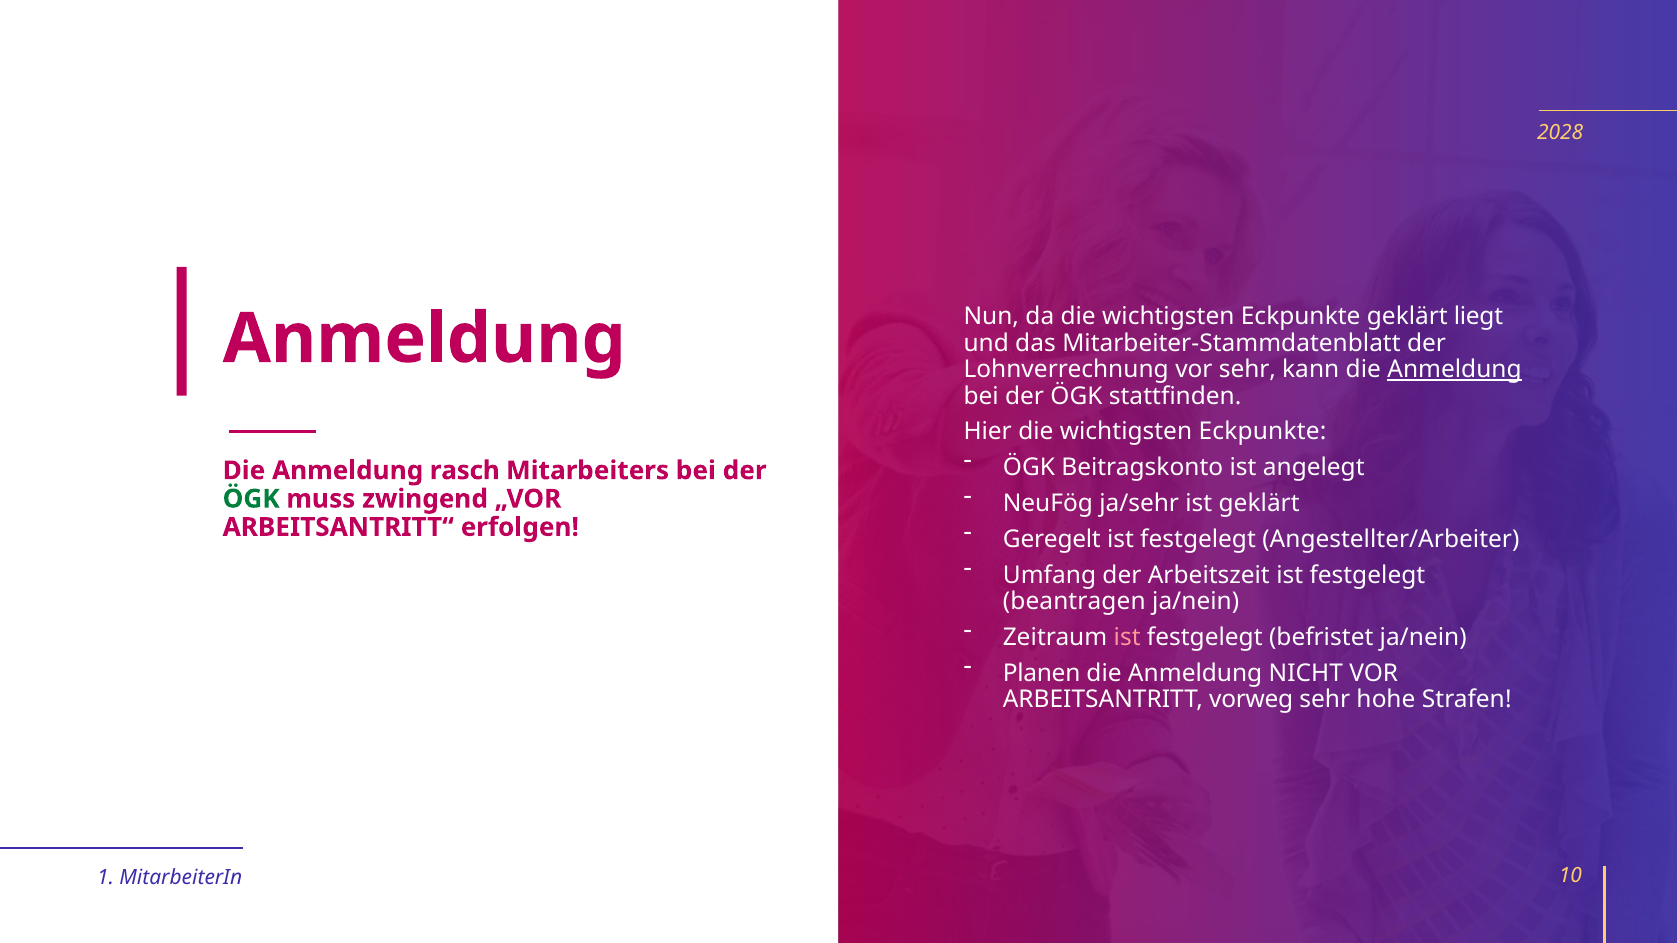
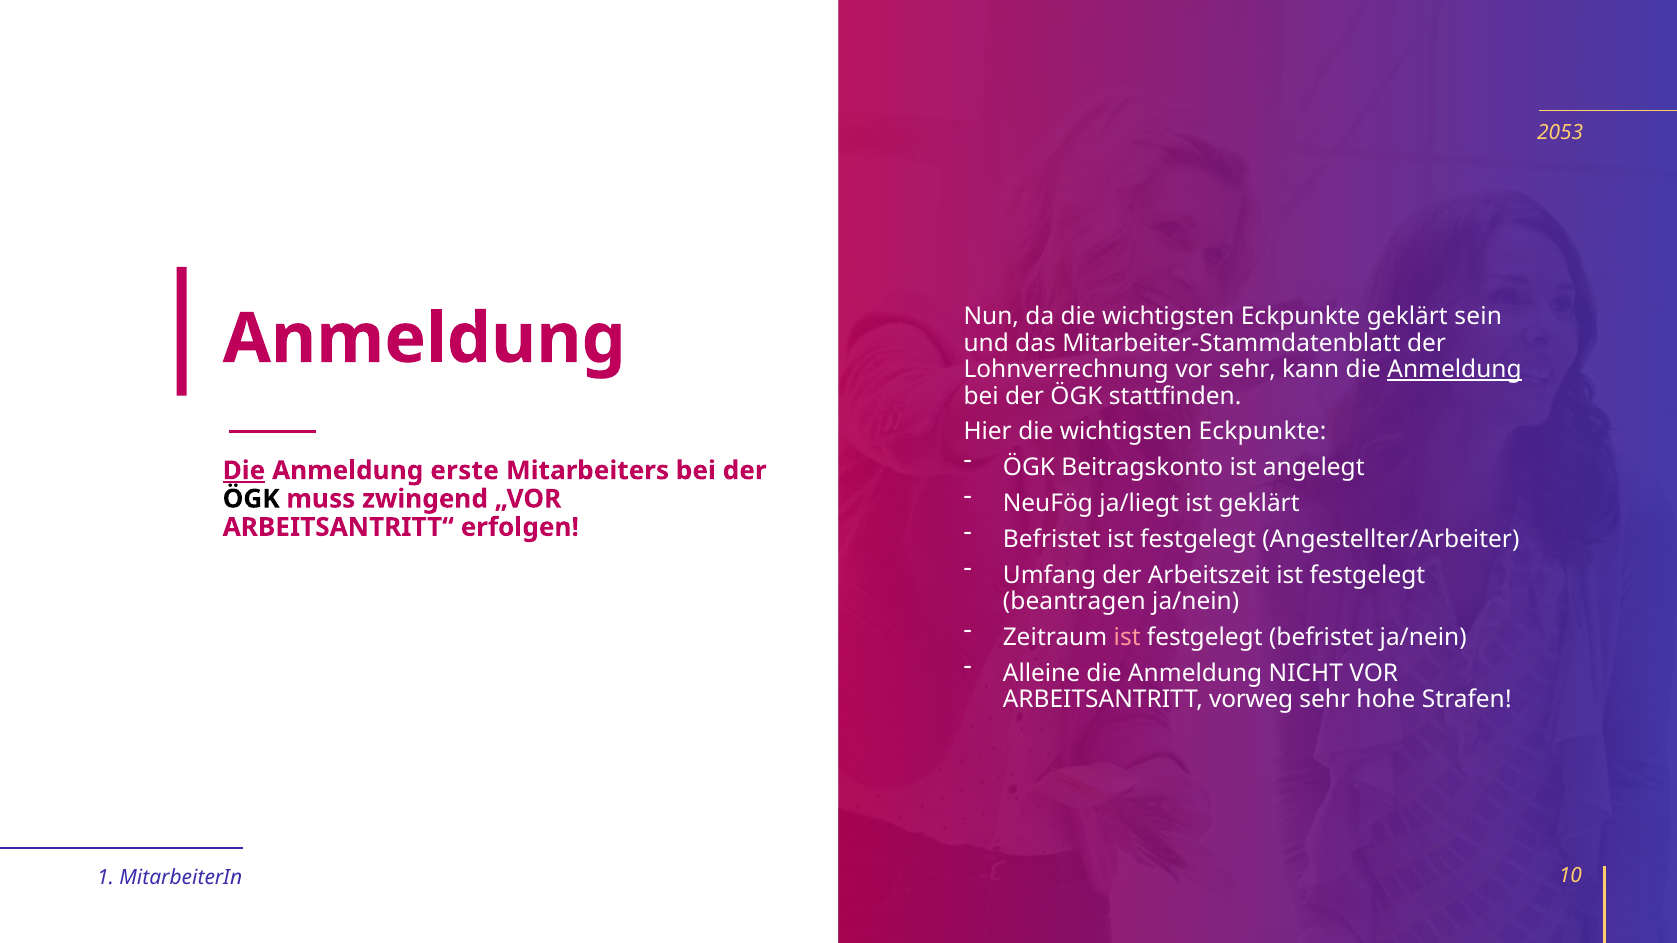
2028: 2028 -> 2053 (1560, 133)
liegt: liegt -> sein (1478, 317)
Die underline: none -> present (244, 471)
rasch: rasch -> erste (465, 471)
ja/sehr: ja/sehr -> ja/liegt (1139, 504)
ÖGK colour: green -> black (251, 499)
Geregelt: Geregelt -> Befristet (1052, 540)
Planen: Planen -> Alleine (1041, 674)
